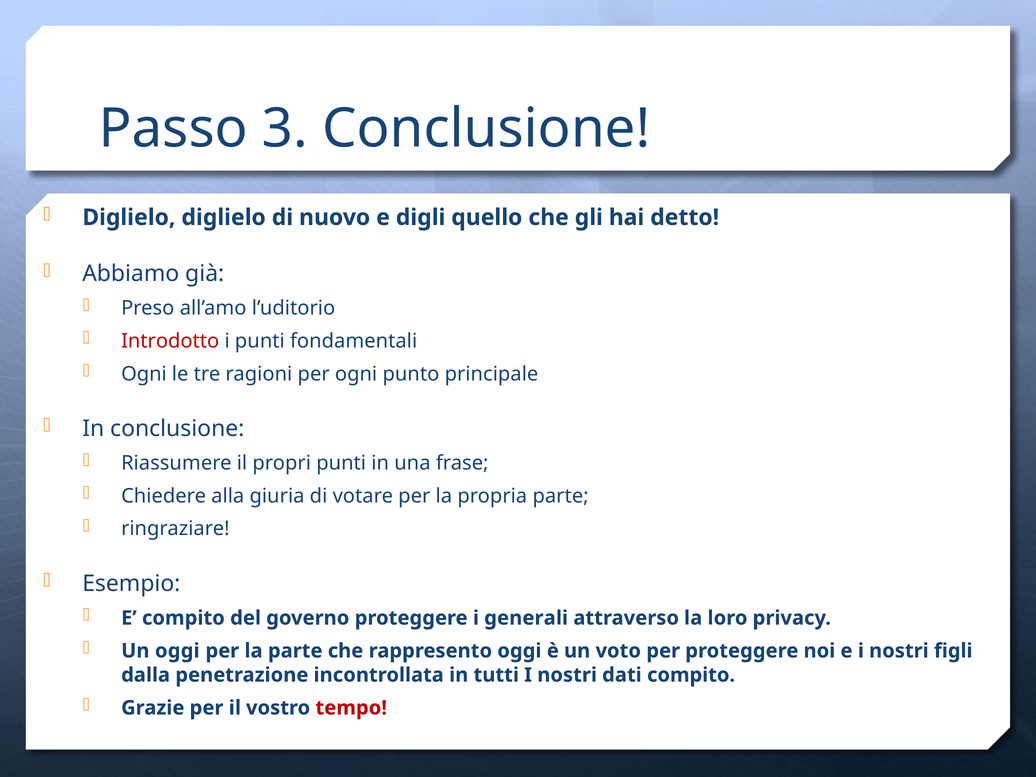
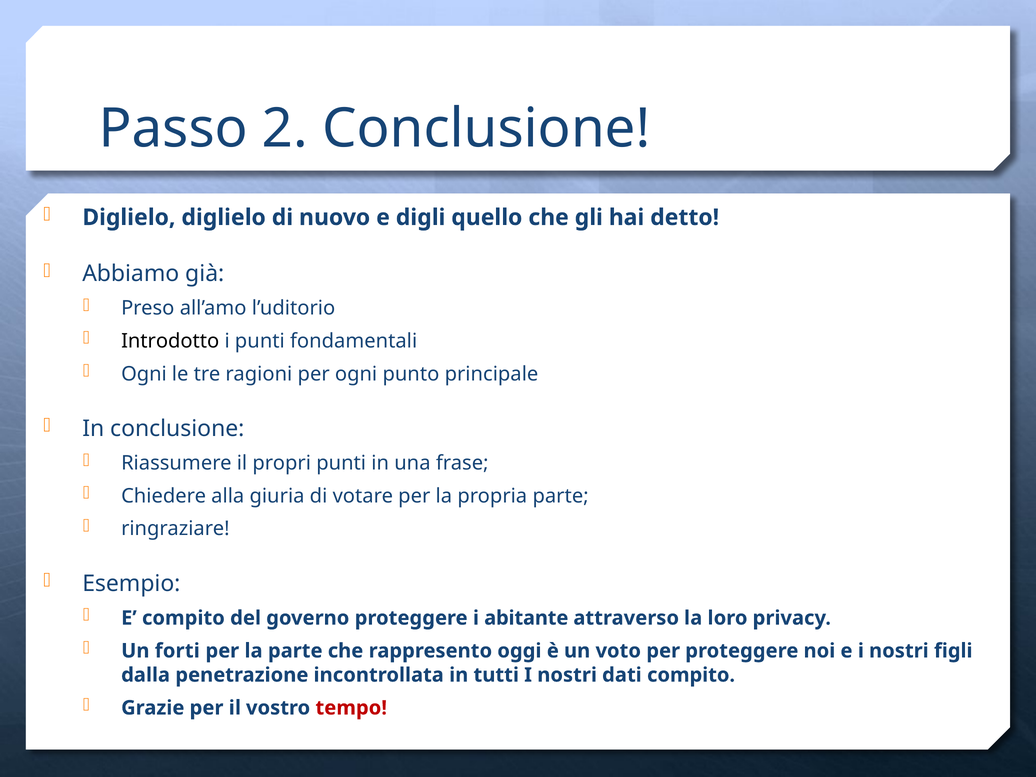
3: 3 -> 2 (285, 129)
Introdotto colour: red -> black (170, 341)
generali: generali -> abitante (526, 618)
Un oggi: oggi -> forti (177, 651)
